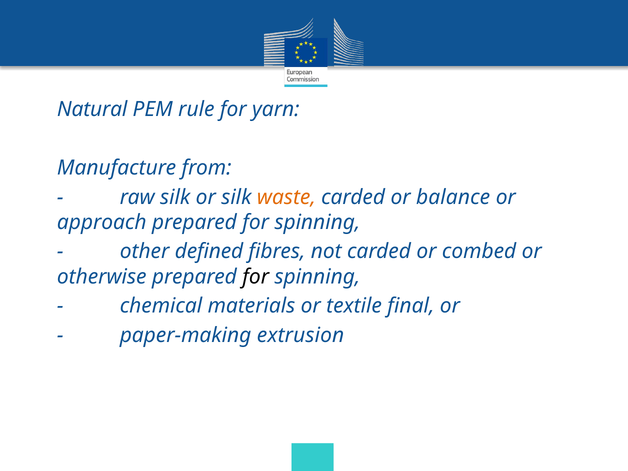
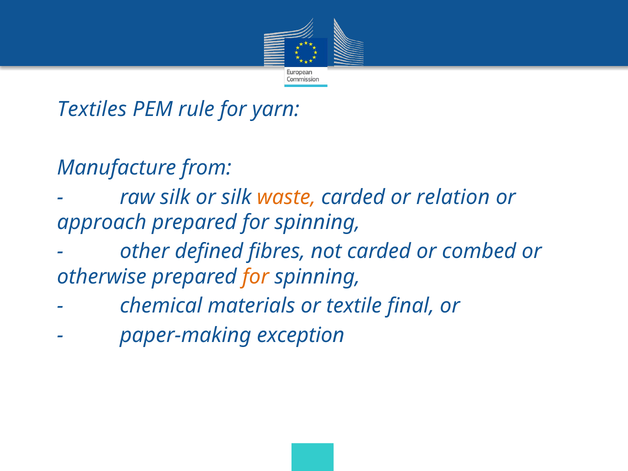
Natural: Natural -> Textiles (92, 109)
balance: balance -> relation (453, 197)
for colour: black -> orange (256, 277)
extrusion: extrusion -> exception (301, 335)
